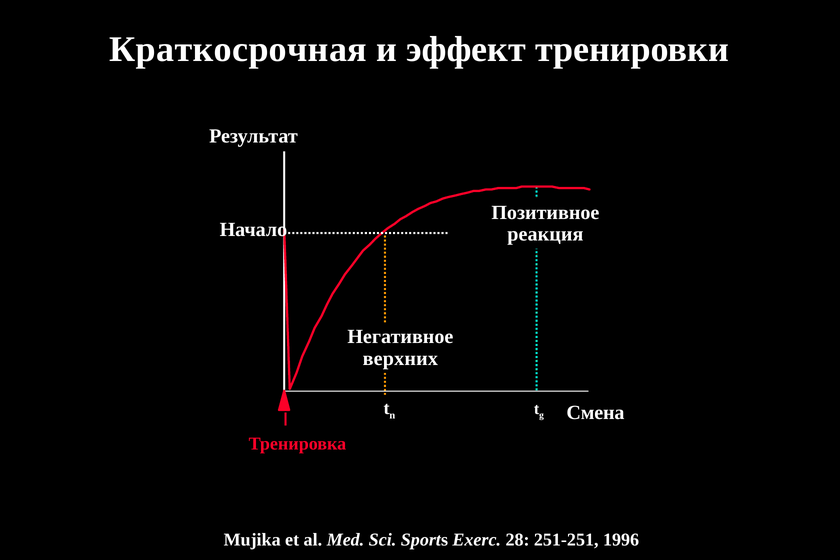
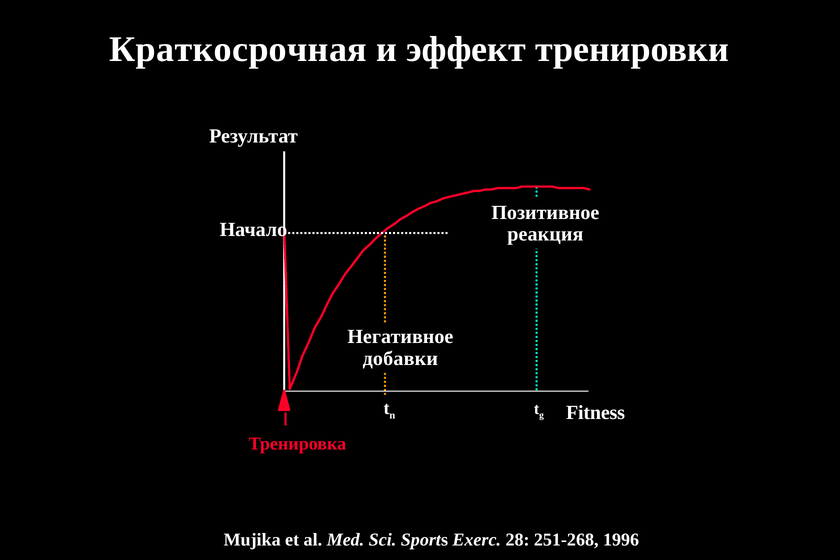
верхних: верхних -> добавки (400, 358)
Смена: Смена -> Fitness (596, 413)
251-251: 251-251 -> 251-268 (566, 540)
